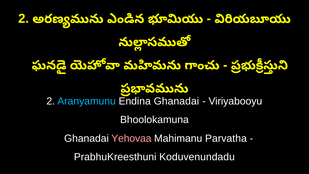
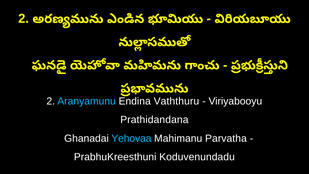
Endina Ghanadai: Ghanadai -> Vaththuru (176, 101)
Bhoolokamuna: Bhoolokamuna -> Prathidandana (154, 120)
Yehovaa colour: pink -> light blue (131, 138)
